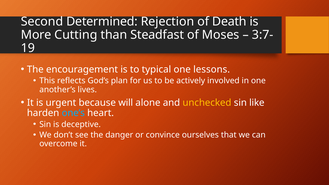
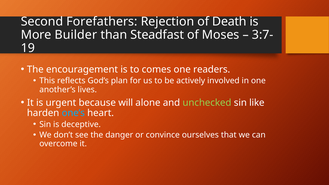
Determined: Determined -> Forefathers (102, 21)
Cutting: Cutting -> Builder (76, 35)
typical: typical -> comes (156, 69)
lessons: lessons -> readers (212, 69)
unchecked colour: yellow -> light green (207, 103)
